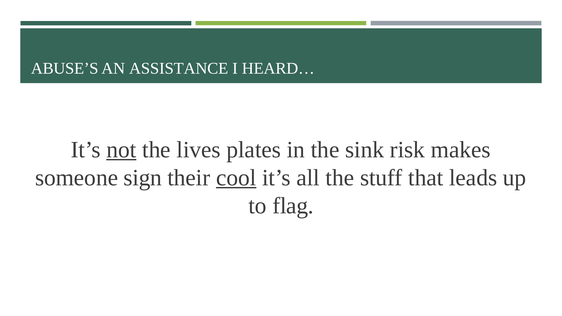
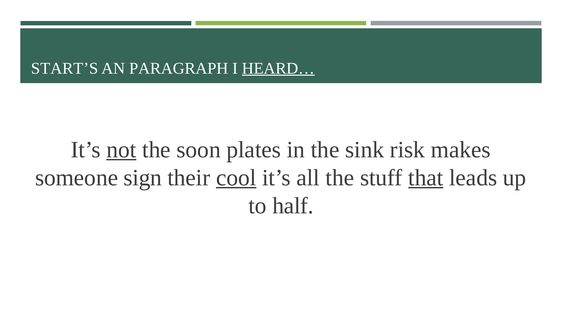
ABUSE’S: ABUSE’S -> START’S (65, 68)
ASSISTANCE: ASSISTANCE -> PARAGRAPH (179, 68)
HEARD… underline: none -> present (278, 68)
lives: lives -> soon (199, 150)
that underline: none -> present (426, 178)
flag: flag -> half (293, 206)
